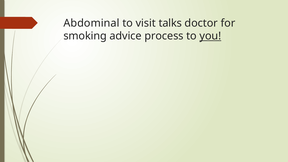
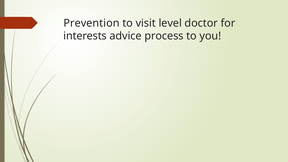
Abdominal: Abdominal -> Prevention (91, 23)
talks: talks -> level (170, 23)
smoking: smoking -> interests (85, 36)
you underline: present -> none (210, 36)
